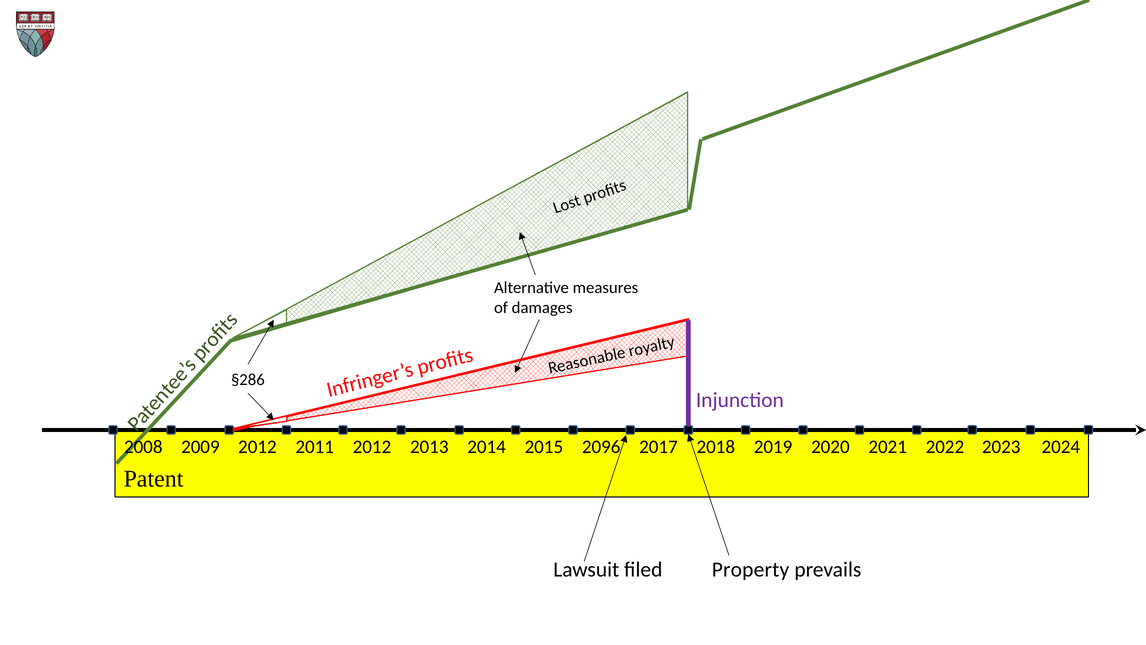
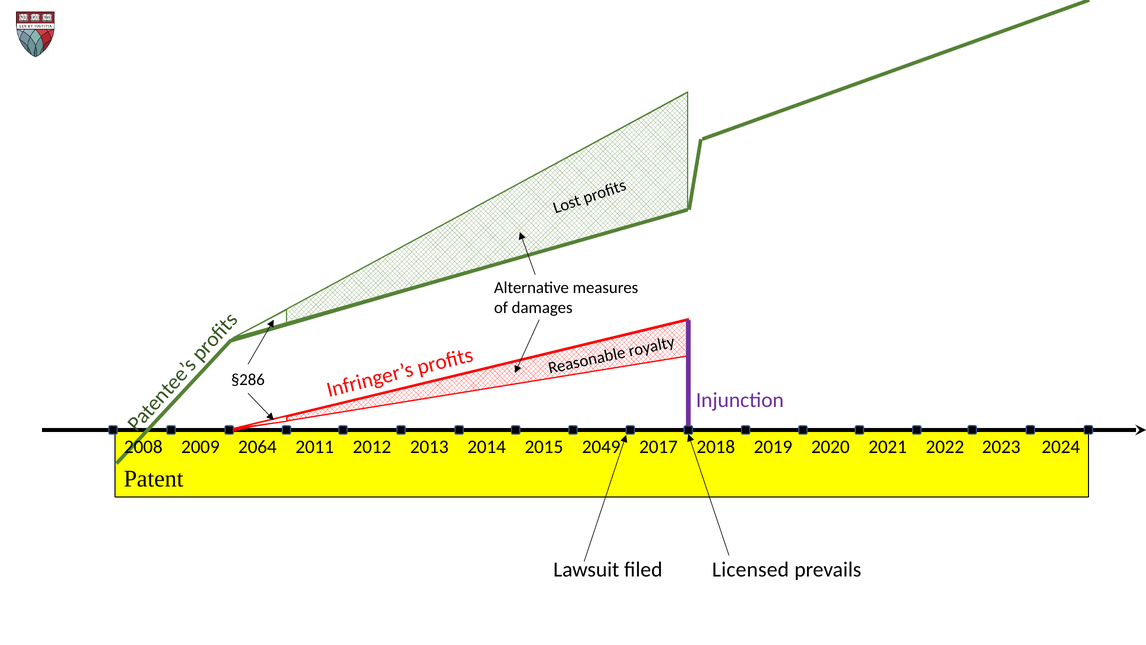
2012: 2012 -> 2064 (257, 447)
2096: 2096 -> 2049 (601, 447)
Property: Property -> Licensed (751, 569)
